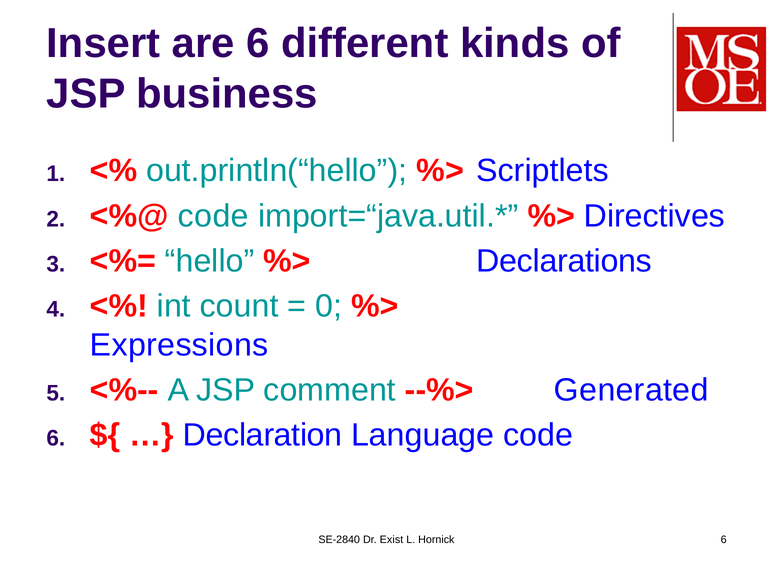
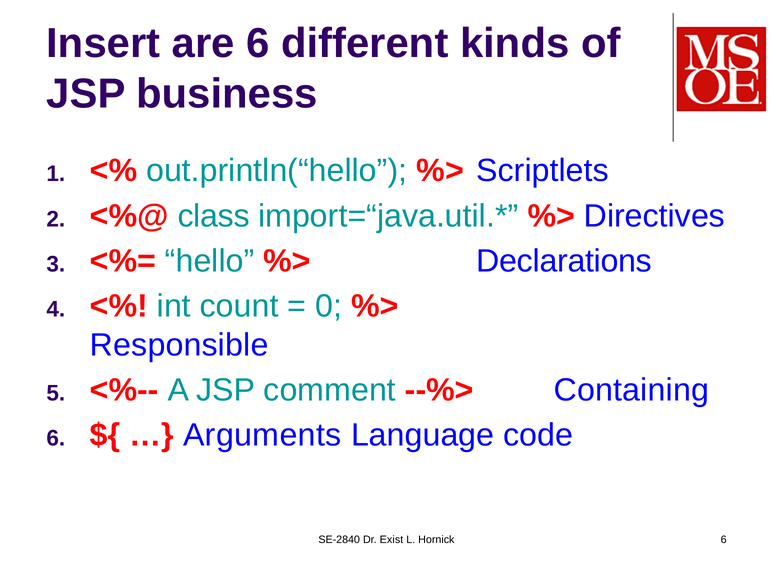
code: code -> class (214, 216)
Expressions: Expressions -> Responsible (179, 345)
Generated: Generated -> Containing (631, 390)
Declaration: Declaration -> Arguments (262, 435)
